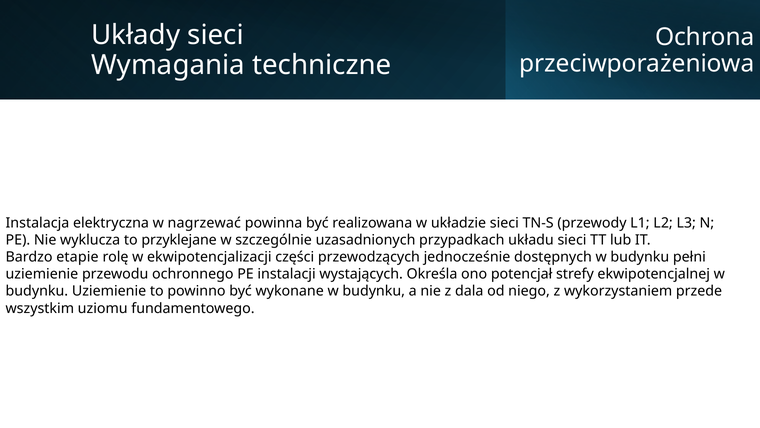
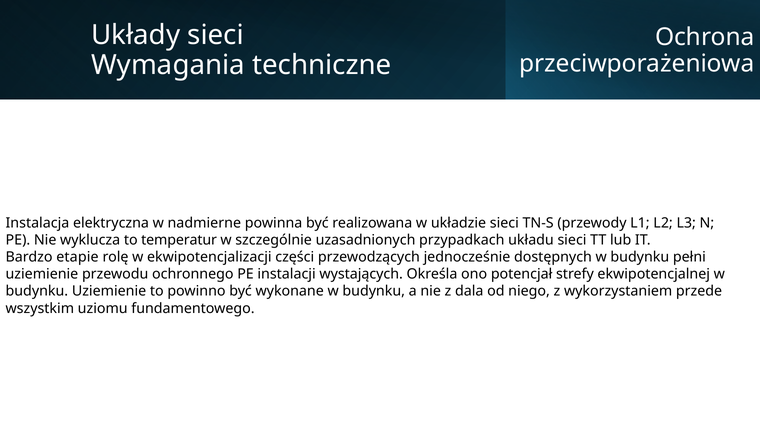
nagrzewać: nagrzewać -> nadmierne (204, 223)
przyklejane: przyklejane -> temperatur (179, 240)
